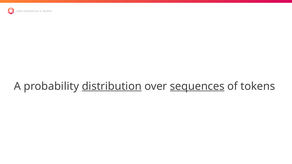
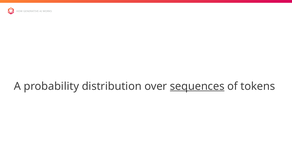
distribution underline: present -> none (112, 86)
